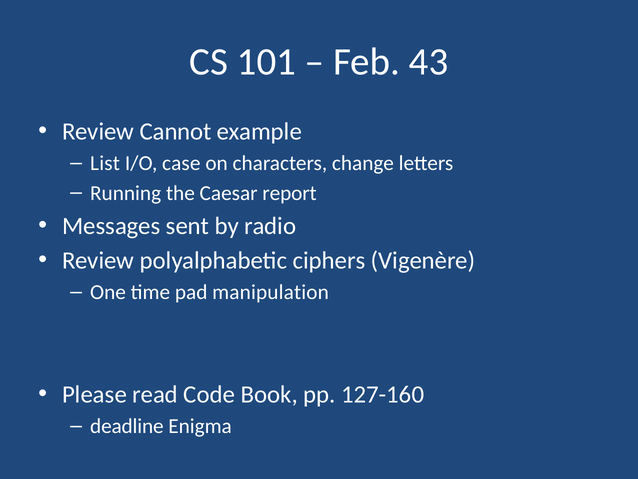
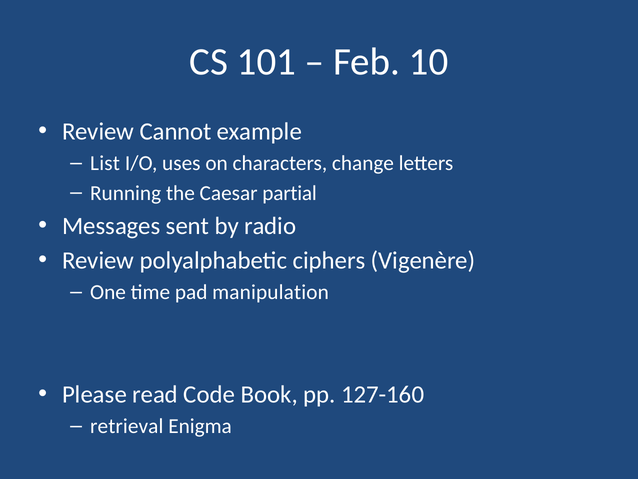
43: 43 -> 10 (429, 62)
case: case -> uses (181, 163)
report: report -> partial (290, 193)
deadline: deadline -> retrieval (127, 426)
